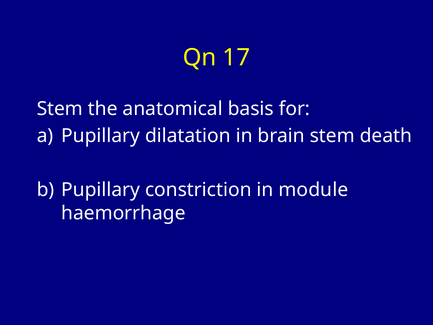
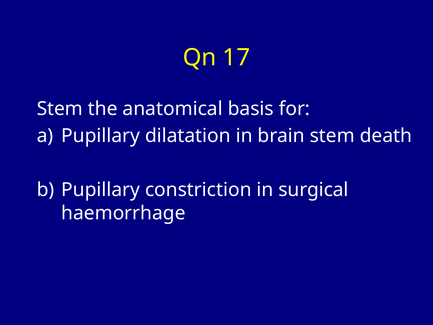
module: module -> surgical (313, 190)
